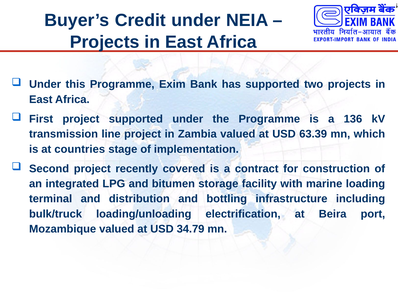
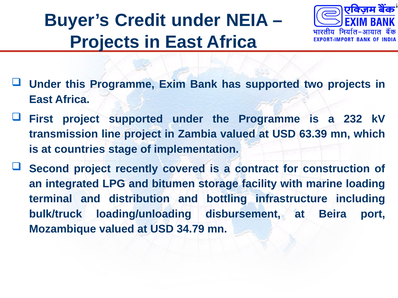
136: 136 -> 232 (353, 119)
electrification: electrification -> disbursement (243, 214)
